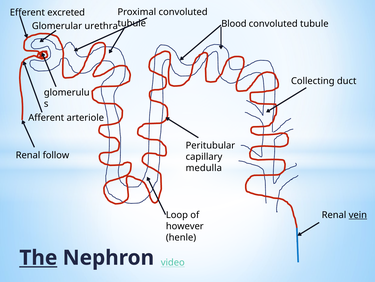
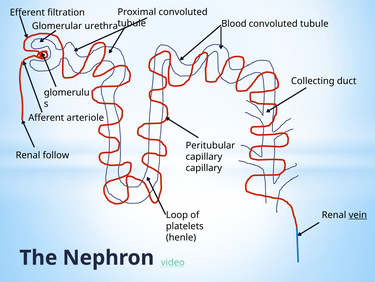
excreted: excreted -> filtration (66, 12)
medulla: medulla -> capillary (204, 168)
however: however -> platelets (185, 226)
The underline: present -> none (38, 257)
